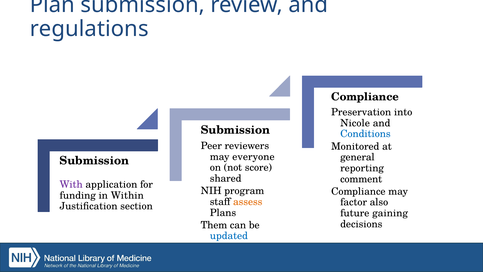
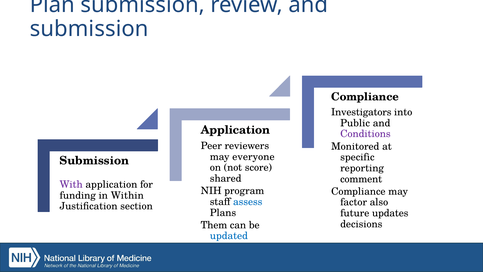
regulations: regulations -> submission (89, 29)
Preservation: Preservation -> Investigators (361, 112)
Nicole: Nicole -> Public (355, 123)
Submission: Submission -> Application (235, 130)
Conditions colour: blue -> purple (365, 134)
general: general -> specific (357, 157)
assess colour: orange -> blue (248, 202)
gaining: gaining -> updates (390, 213)
